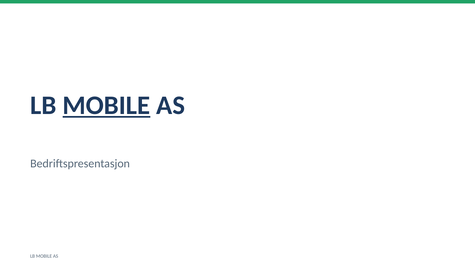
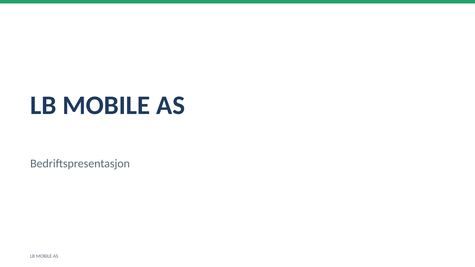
MOBILE underline: present -> none (106, 105)
